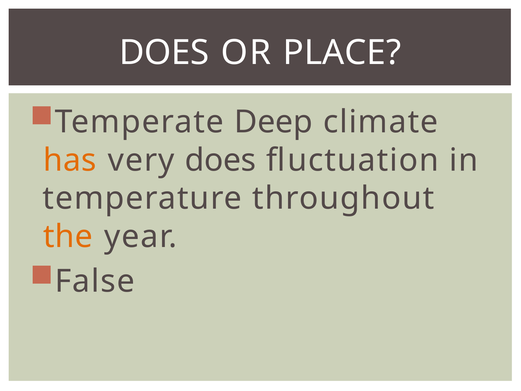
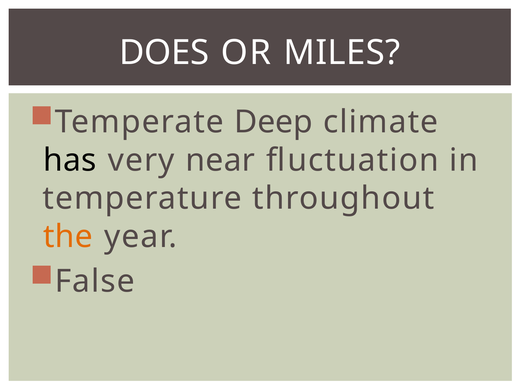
PLACE: PLACE -> MILES (342, 53)
has colour: orange -> black (70, 160)
very does: does -> near (220, 160)
